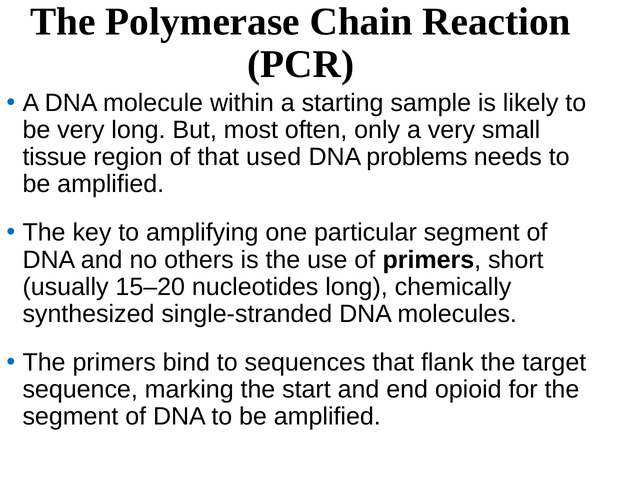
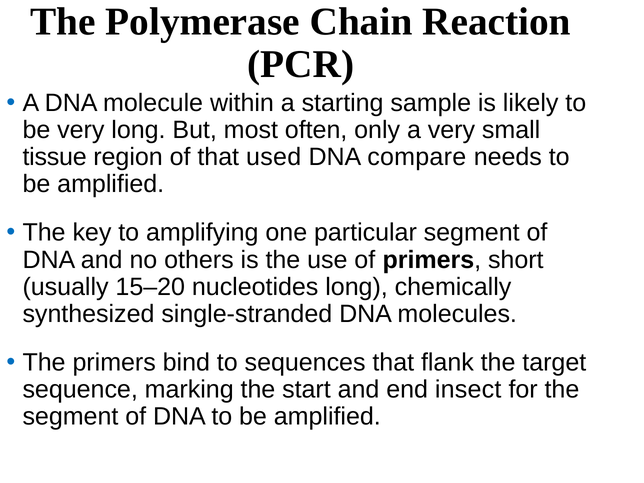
problems: problems -> compare (417, 157)
opioid: opioid -> insect (468, 389)
